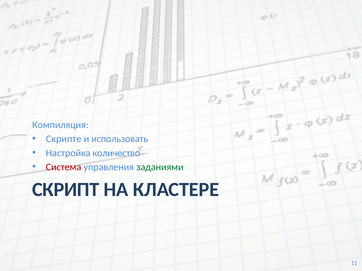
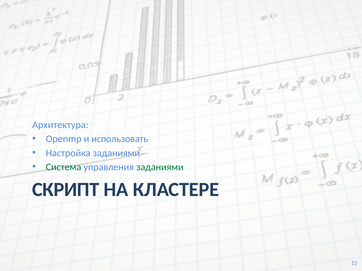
Компиляция: Компиляция -> Архитектура (60, 125)
Скрипте: Скрипте -> Openmp (64, 139)
Настройка количество: количество -> заданиями (116, 153)
Система colour: red -> green (64, 167)
